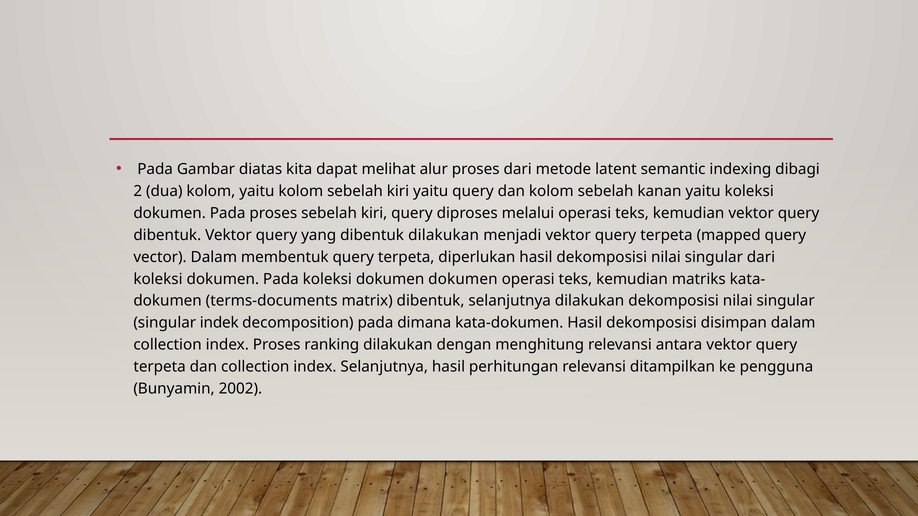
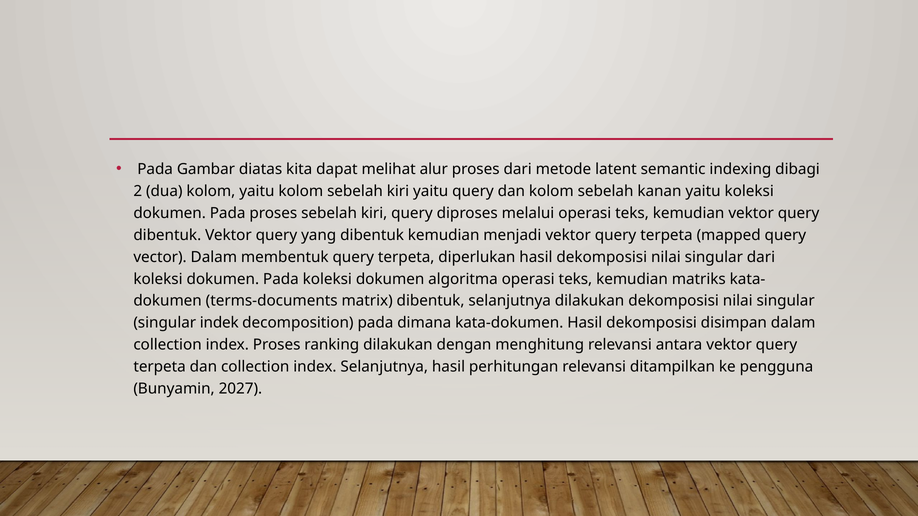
dibentuk dilakukan: dilakukan -> kemudian (444, 235)
dokumen dokumen: dokumen -> algoritma (463, 279)
2002: 2002 -> 2027 (240, 389)
